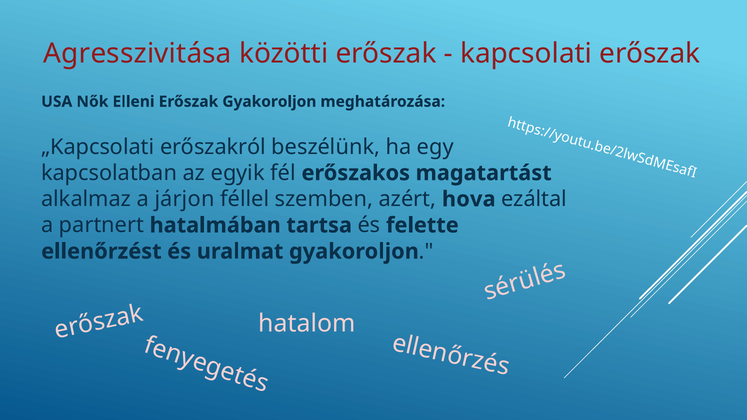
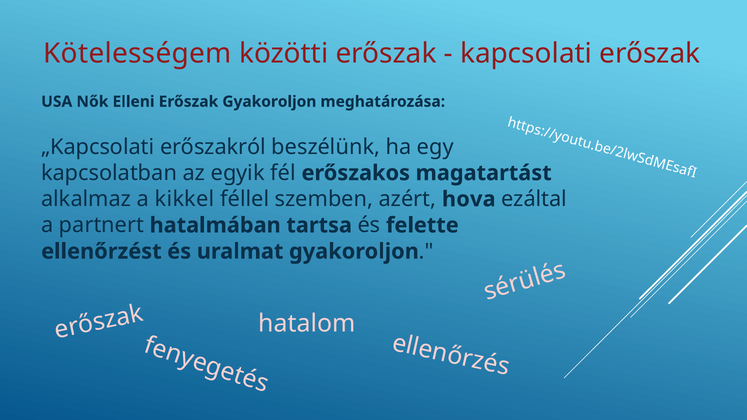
Agresszivitása: Agresszivitása -> Kötelességem (137, 54)
járjon: járjon -> kikkel (185, 199)
